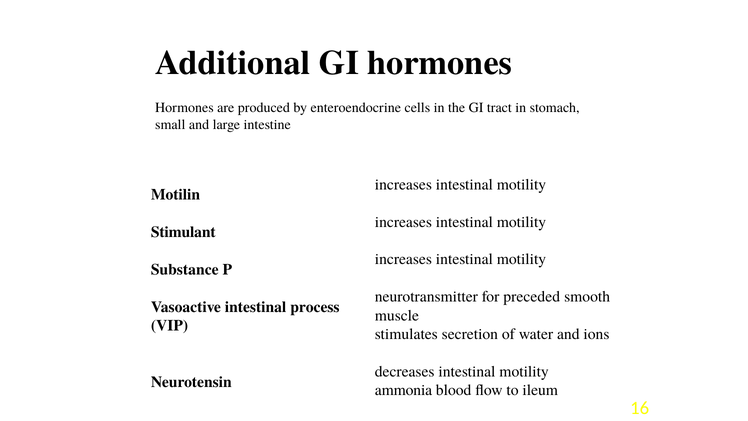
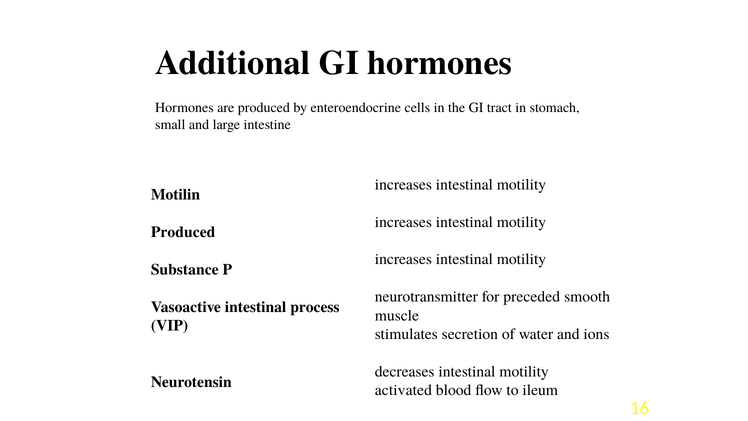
Stimulant: Stimulant -> Produced (183, 232)
ammonia: ammonia -> activated (403, 390)
